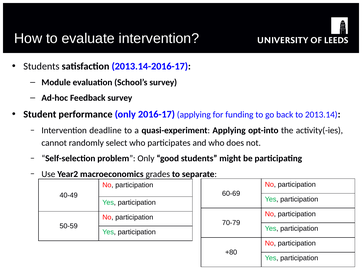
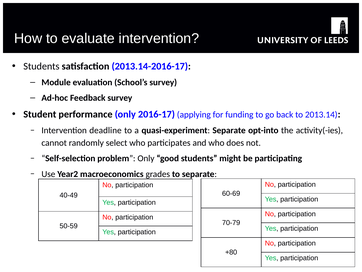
quasi-experiment Applying: Applying -> Separate (229, 130)
